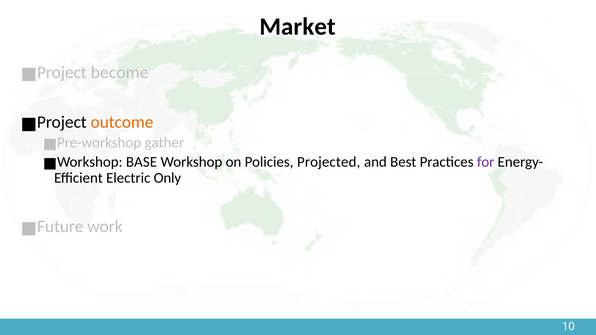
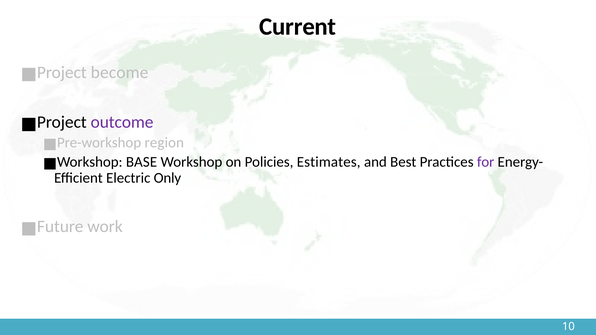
Market: Market -> Current (298, 27)
outcome colour: orange -> purple (122, 122)
gather: gather -> region (164, 143)
Projected: Projected -> Estimates (329, 162)
